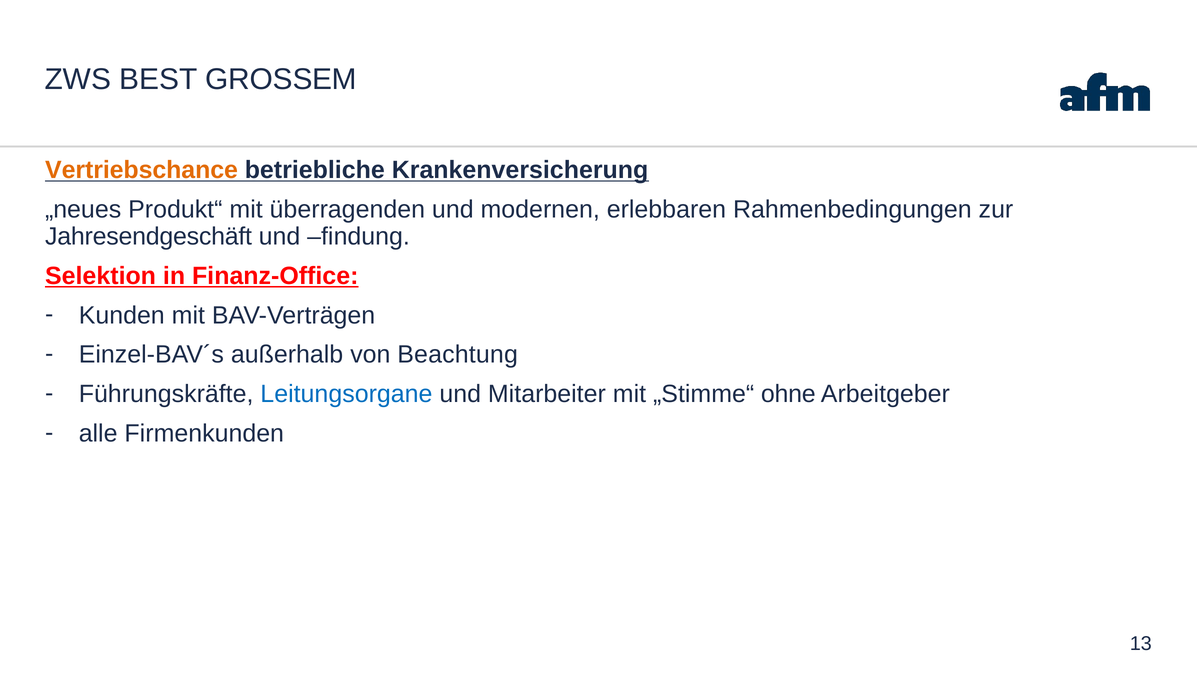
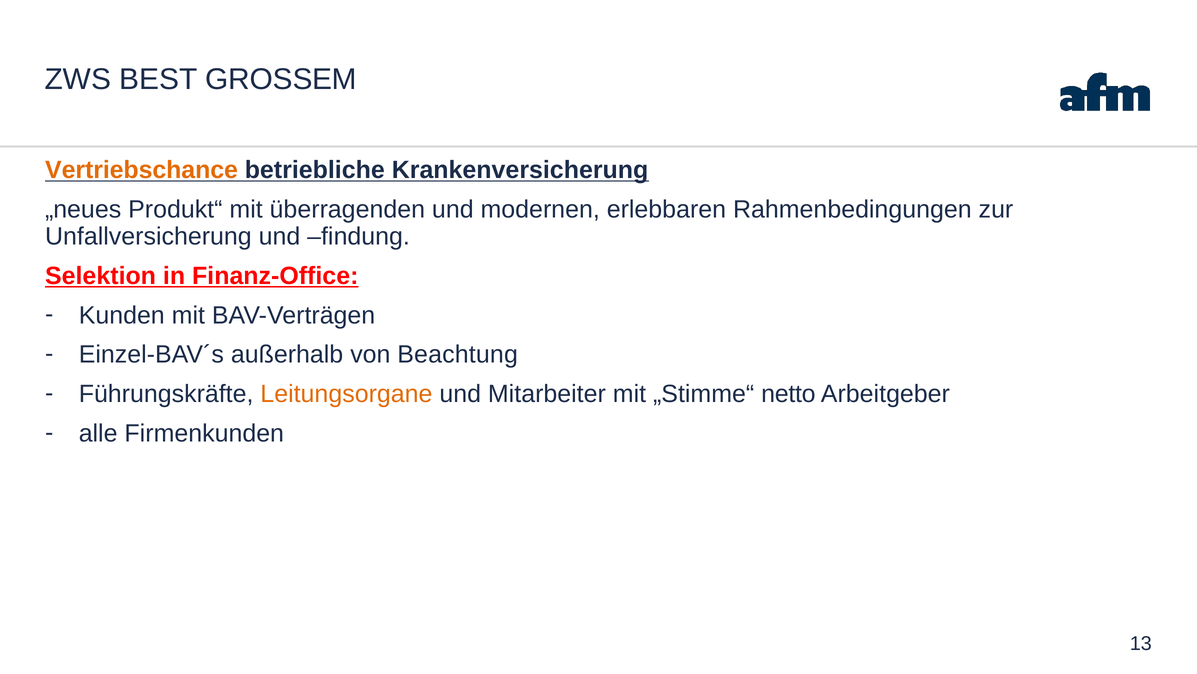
Jahresendgeschäft: Jahresendgeschäft -> Unfallversicherung (148, 236)
Leitungsorgane colour: blue -> orange (346, 394)
ohne: ohne -> netto (788, 394)
